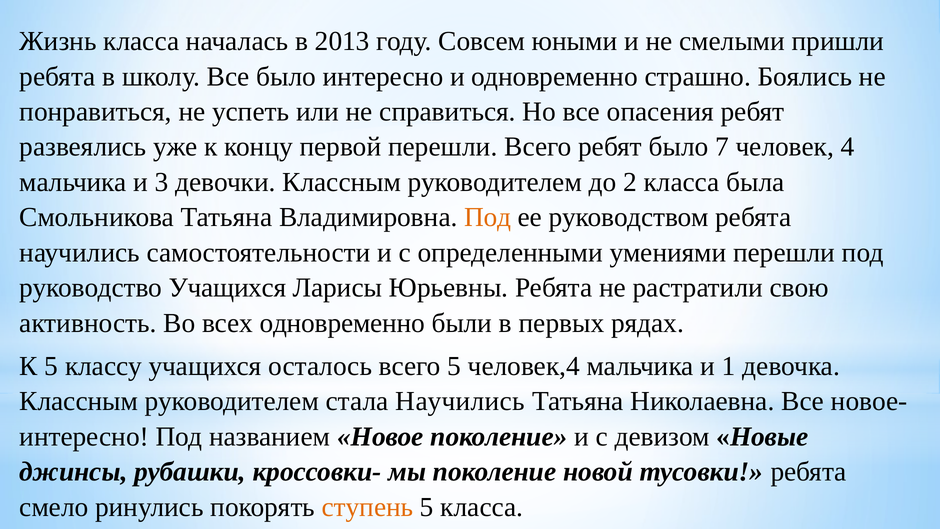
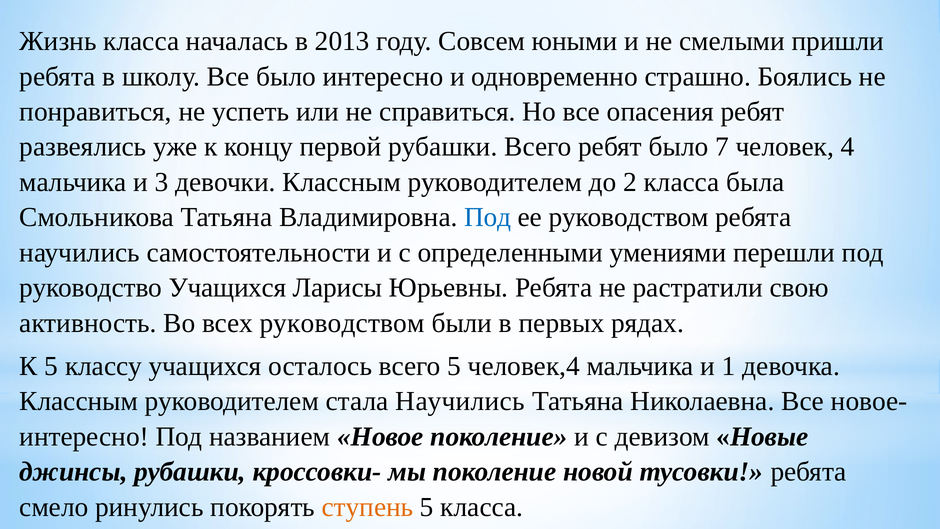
первой перешли: перешли -> рубашки (443, 147)
Под colour: orange -> blue (488, 217)
всех одновременно: одновременно -> руководством (342, 323)
